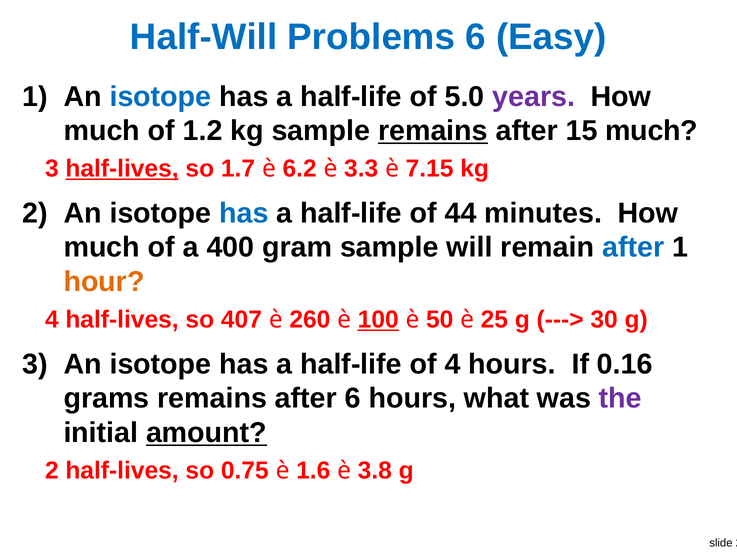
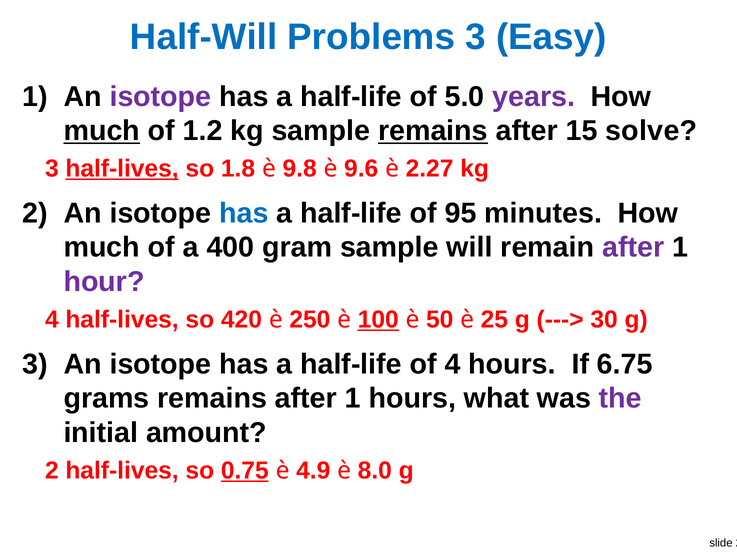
Problems 6: 6 -> 3 (476, 37)
isotope colour: blue -> purple (160, 97)
much underline: none -> present (102, 131)
15 much: much -> solve (651, 131)
1.7: 1.7 -> 1.8 (238, 169)
6.2: 6.2 -> 9.8 (300, 169)
3.3: 3.3 -> 9.6 (361, 169)
7.15: 7.15 -> 2.27 (430, 169)
44: 44 -> 95 (461, 213)
after colour: blue -> purple (633, 247)
hour colour: orange -> purple (104, 282)
407: 407 -> 420 (241, 320)
260: 260 -> 250 (310, 320)
0.16: 0.16 -> 6.75 (625, 364)
remains after 6: 6 -> 1 (353, 398)
amount underline: present -> none (206, 433)
0.75 underline: none -> present (245, 470)
1.6: 1.6 -> 4.9 (313, 470)
3.8: 3.8 -> 8.0 (375, 470)
